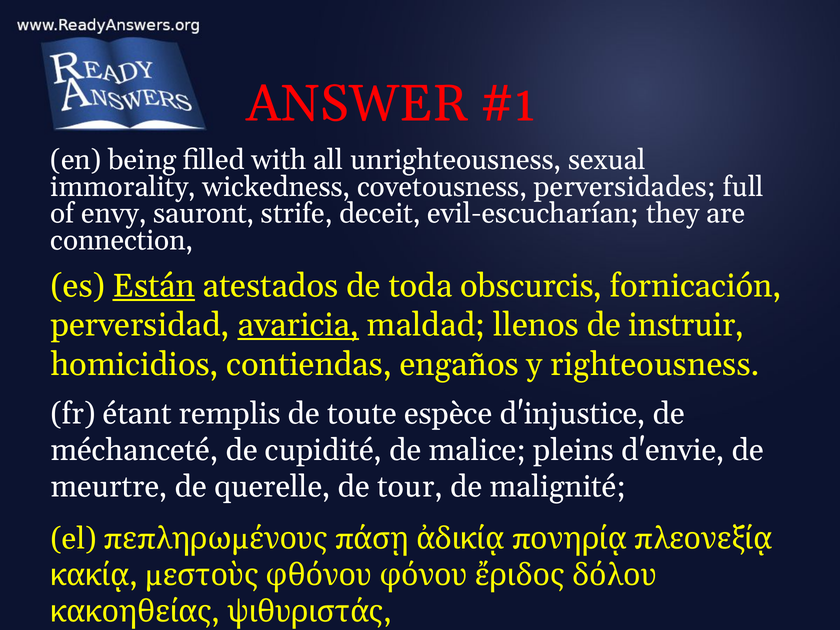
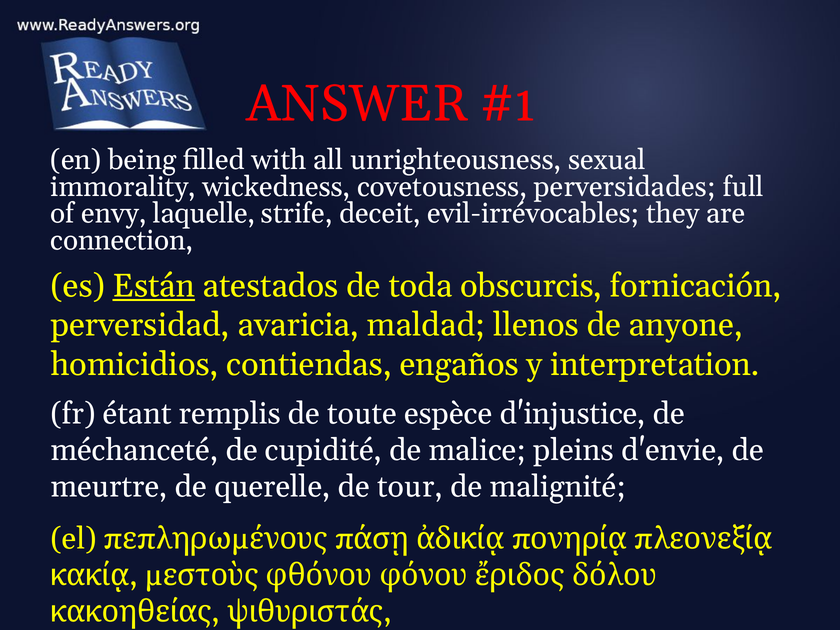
sauront: sauront -> laquelle (204, 214)
evil-escucharían: evil-escucharían -> evil-irrévocables (533, 214)
avaricia underline: present -> none (298, 325)
instruir: instruir -> anyone (686, 325)
righteousness: righteousness -> interpretation (655, 364)
